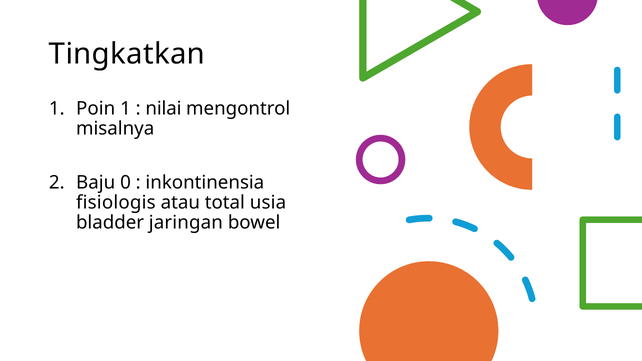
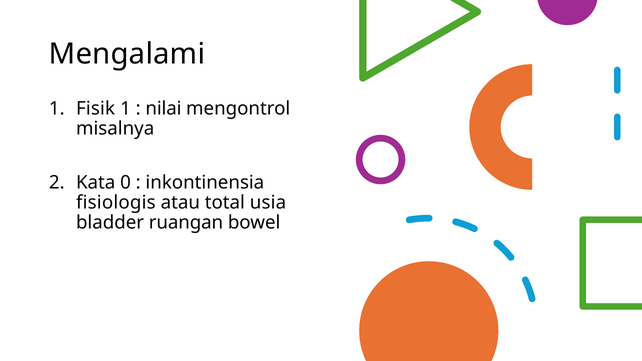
Tingkatkan: Tingkatkan -> Mengalami (127, 54)
Poin: Poin -> Fisik (96, 109)
Baju: Baju -> Kata (96, 182)
jaringan: jaringan -> ruangan (186, 223)
